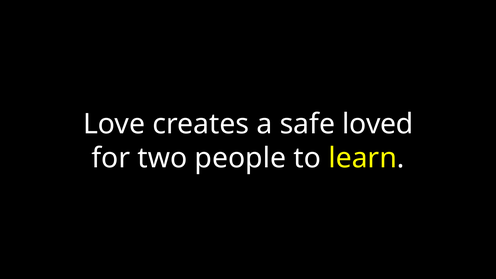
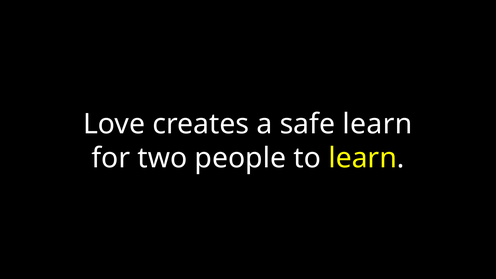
safe loved: loved -> learn (377, 124)
